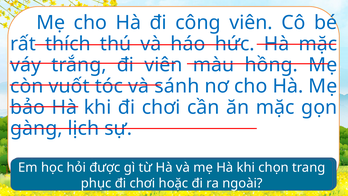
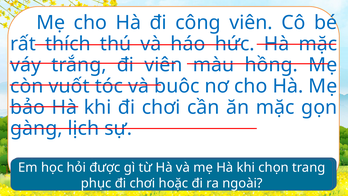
sánh: sánh -> buôc (177, 86)
